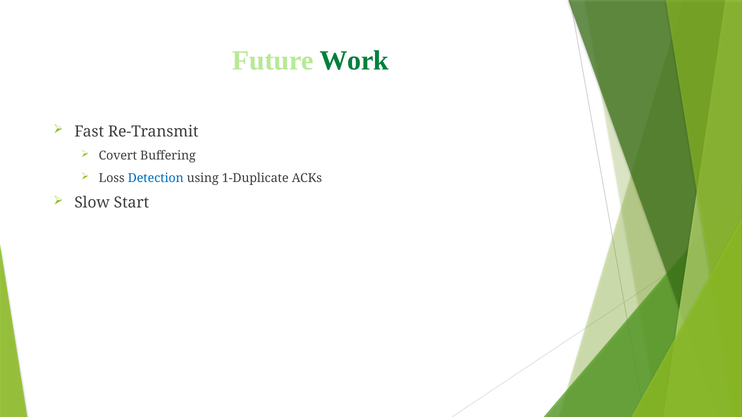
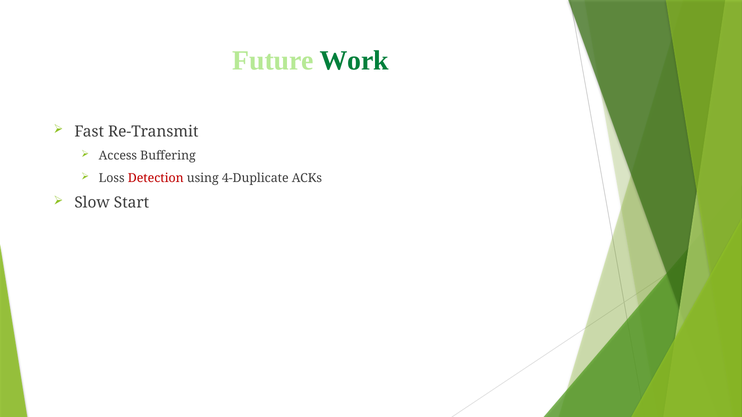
Covert: Covert -> Access (118, 156)
Detection colour: blue -> red (156, 178)
1-Duplicate: 1-Duplicate -> 4-Duplicate (255, 178)
